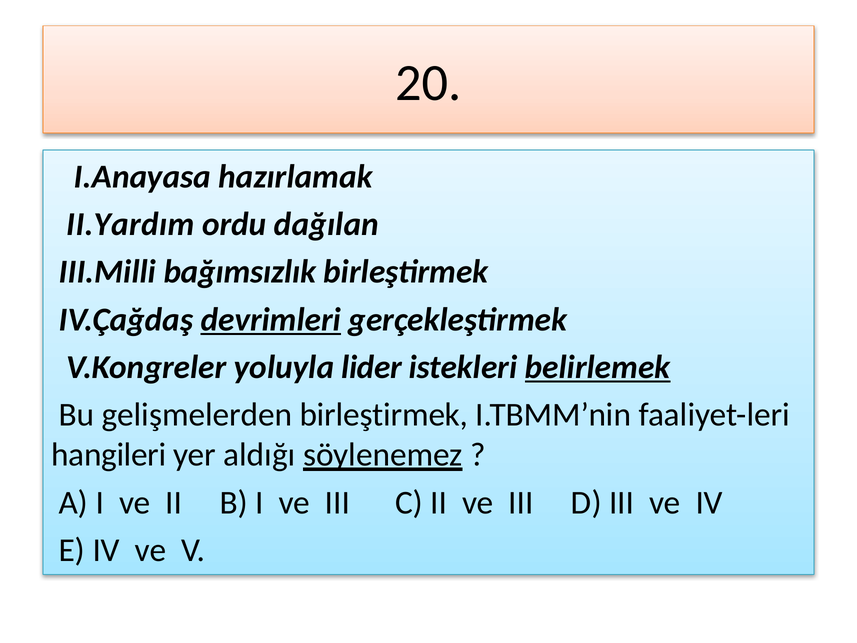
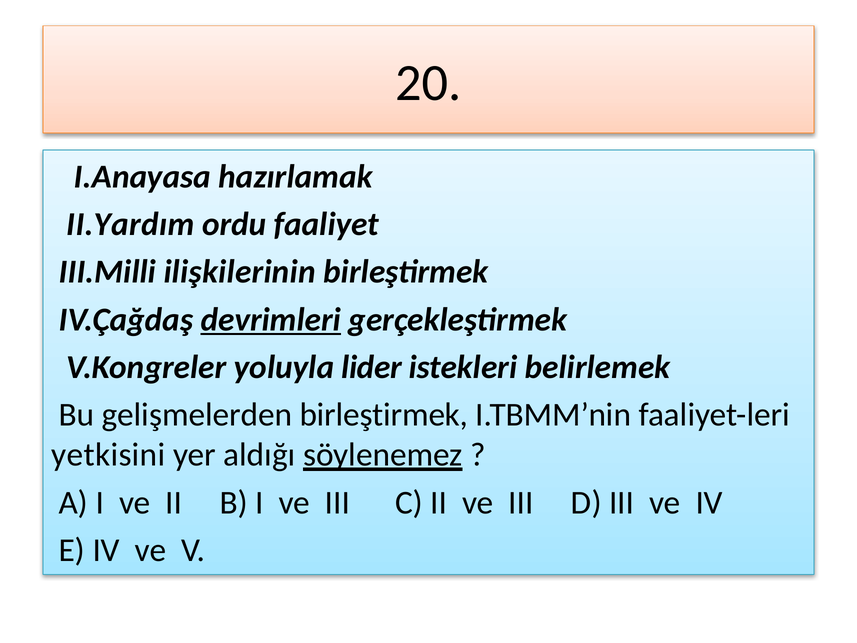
dağılan: dağılan -> faaliyet (327, 224)
bağımsızlık: bağımsızlık -> ilişkilerinin (240, 272)
belirlemek underline: present -> none (598, 367)
hangileri: hangileri -> yetkisini (108, 455)
